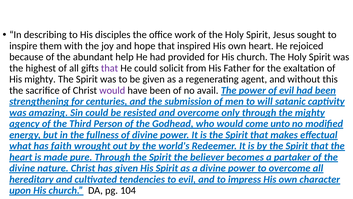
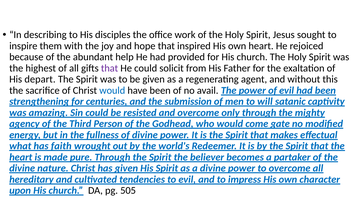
His mighty: mighty -> depart (40, 79)
would colour: purple -> blue (112, 90)
unto: unto -> gate (280, 124)
104: 104 -> 505 (128, 190)
